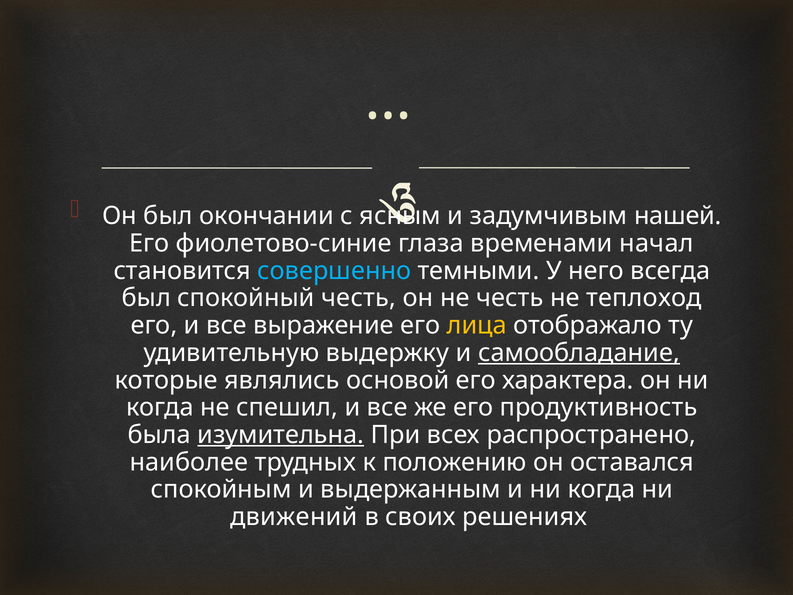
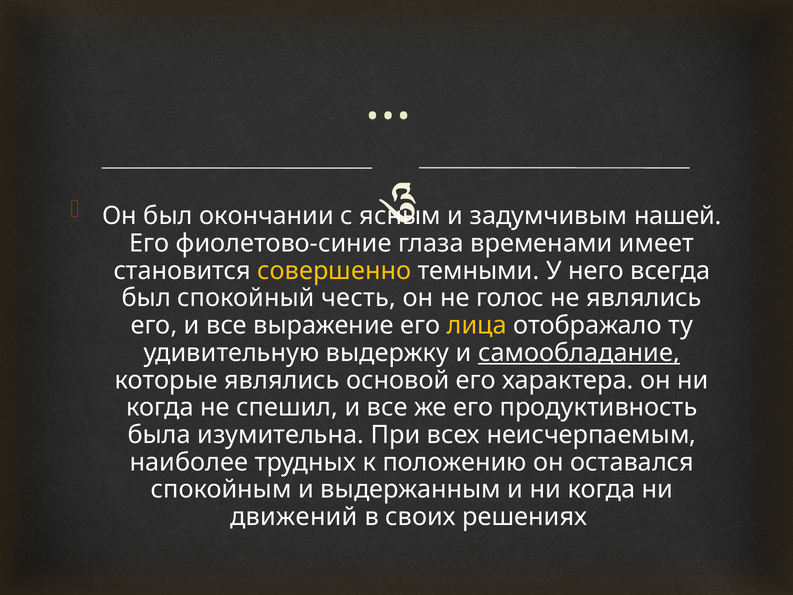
начал: начал -> имеет (657, 243)
совершенно colour: light blue -> yellow (334, 271)
не честь: честь -> голос (510, 298)
не теплоход: теплоход -> являлись (644, 298)
изумительна underline: present -> none (281, 435)
распространено: распространено -> неисчерпаемым (591, 435)
